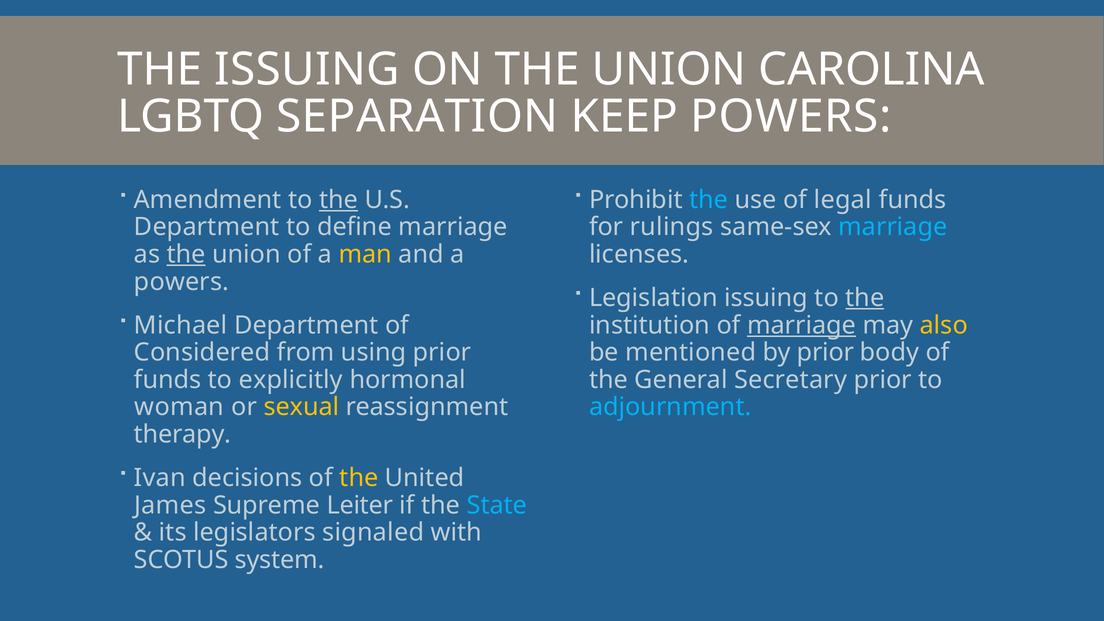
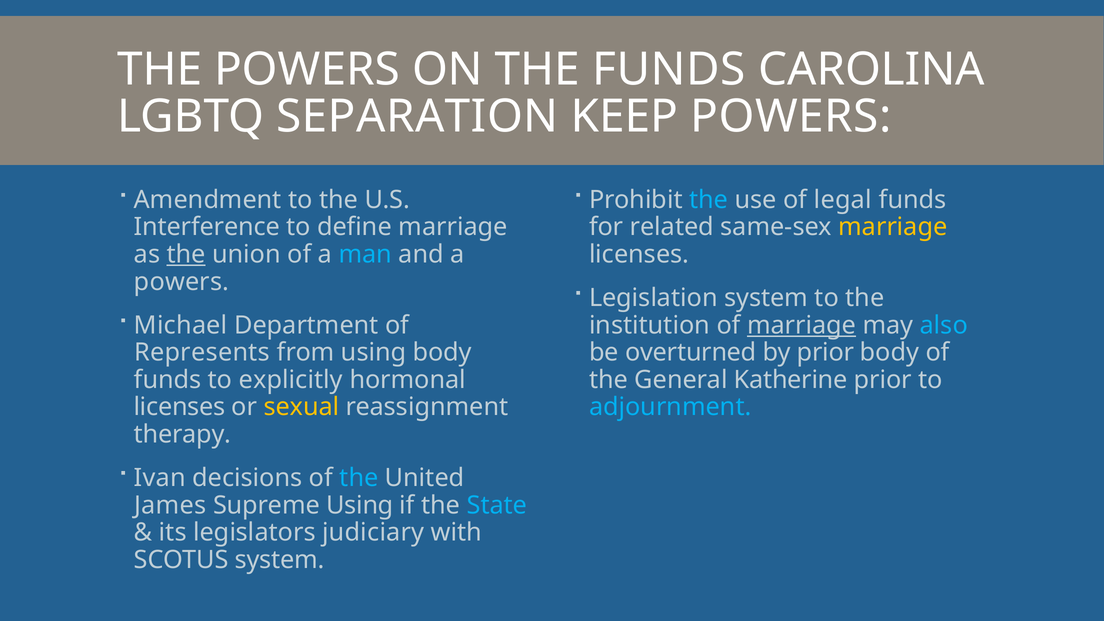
THE ISSUING: ISSUING -> POWERS (307, 69)
ON THE UNION: UNION -> FUNDS (669, 69)
the underline: present -> none (339, 200)
Department: Department -> Interference (207, 227)
rulings: rulings -> related (672, 227)
marriage colour: light blue -> yellow (893, 227)
man colour: yellow -> light blue (365, 254)
Legislation issuing: issuing -> system (766, 298)
the underline: present -> none (865, 298)
also colour: yellow -> light blue (944, 325)
Considered: Considered -> Represents (202, 352)
using prior: prior -> body (442, 352)
mentioned: mentioned -> overturned (691, 352)
Secretary: Secretary -> Katherine (791, 380)
woman: woman -> licenses (180, 407)
the colour: yellow -> light blue (359, 478)
Supreme Leiter: Leiter -> Using (360, 505)
signaled: signaled -> judiciary (373, 532)
